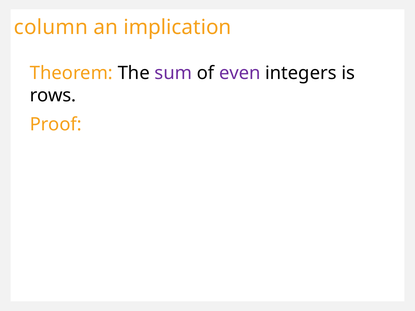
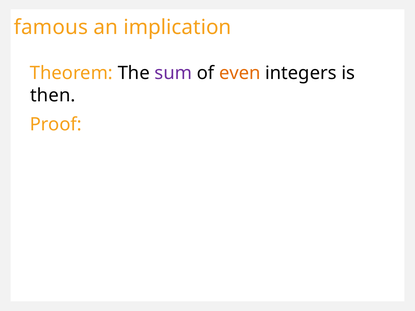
column: column -> famous (51, 27)
even colour: purple -> orange (240, 73)
rows: rows -> then (53, 95)
